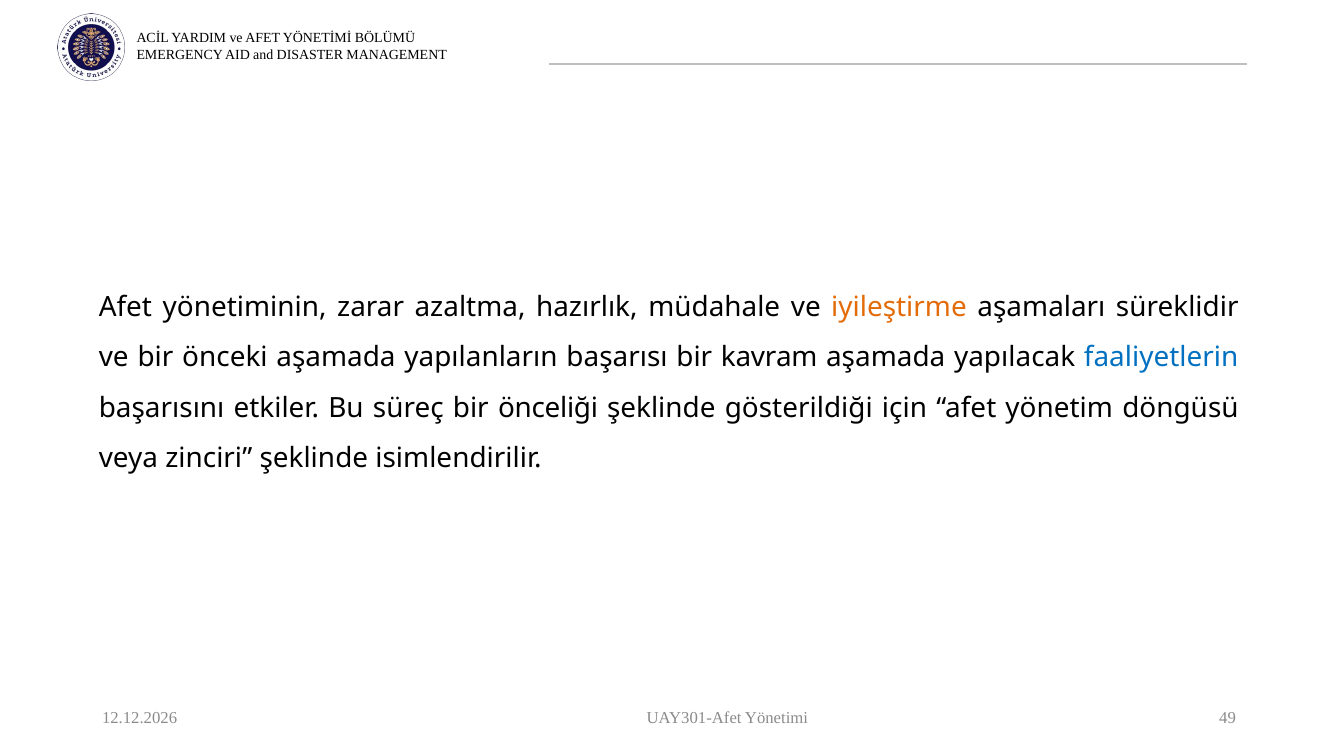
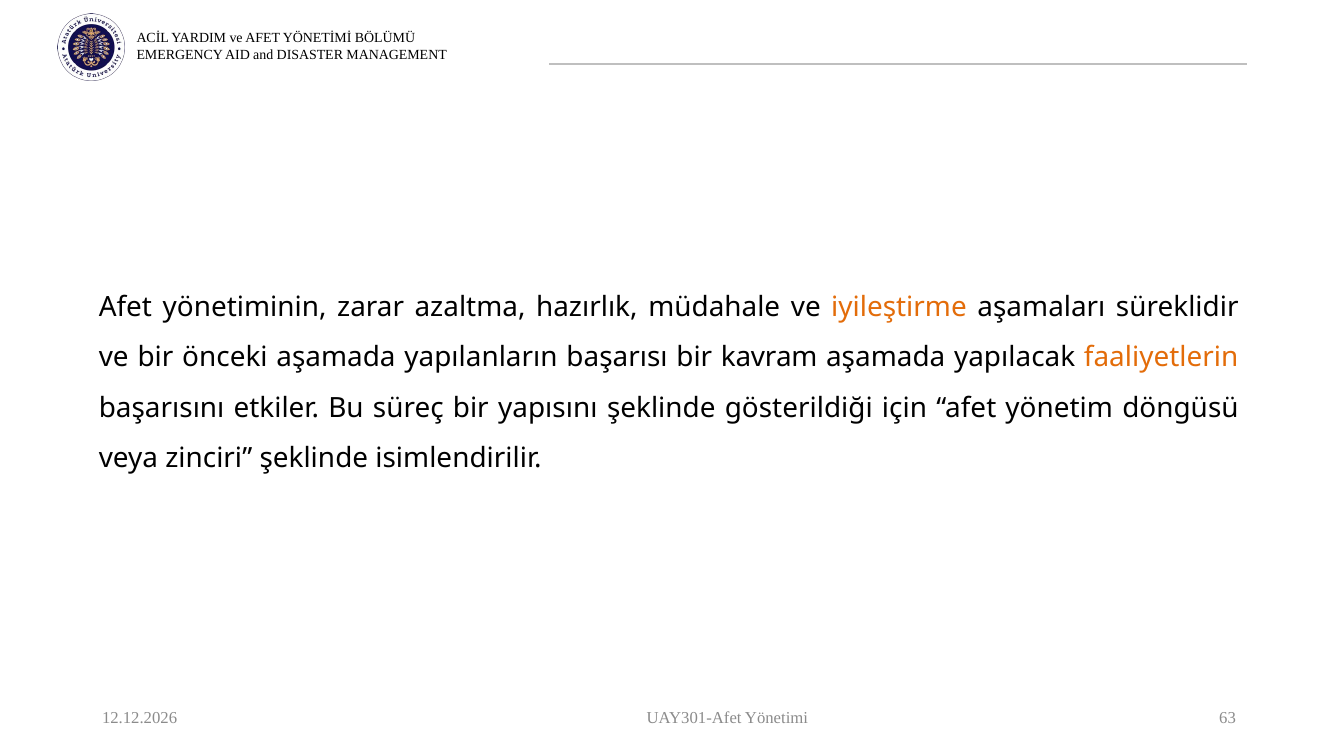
faaliyetlerin colour: blue -> orange (1161, 358)
önceliği: önceliği -> yapısını (548, 408)
49: 49 -> 63 (1228, 719)
